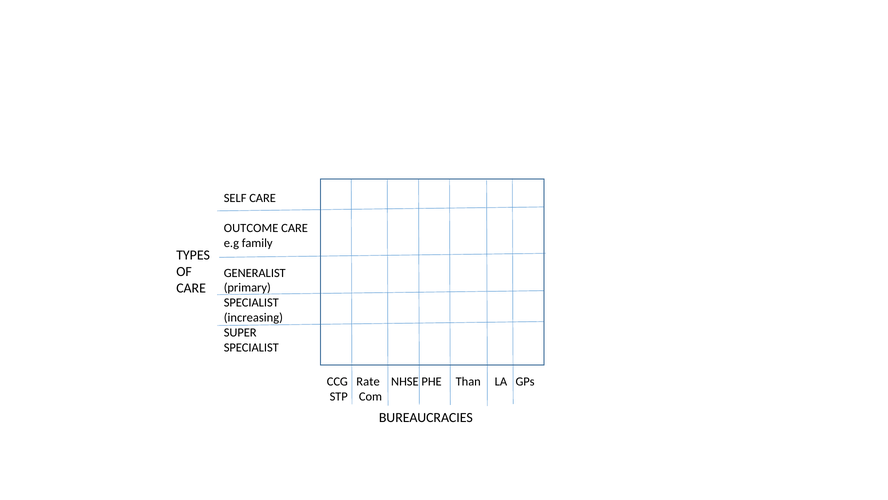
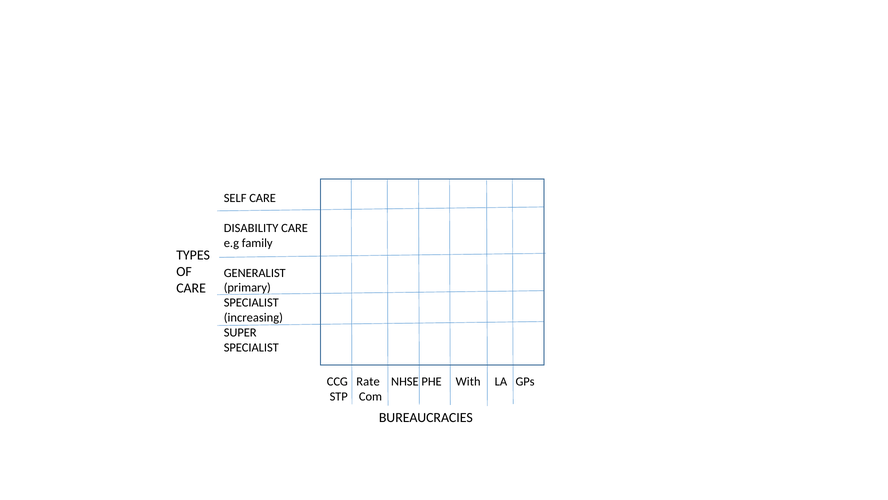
OUTCOME: OUTCOME -> DISABILITY (251, 228)
Than: Than -> With (468, 381)
